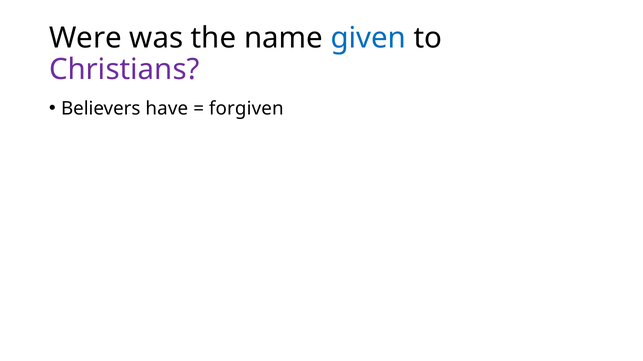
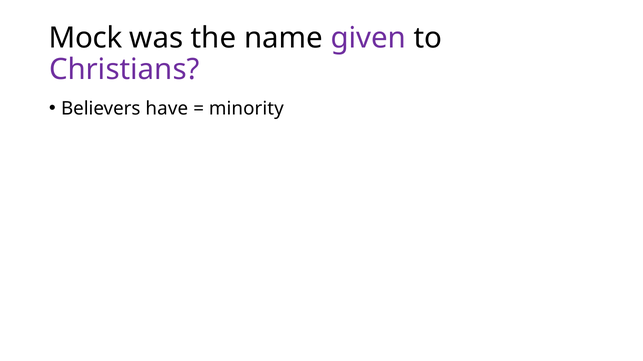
Were: Were -> Mock (86, 38)
given colour: blue -> purple (368, 38)
forgiven: forgiven -> minority (246, 109)
